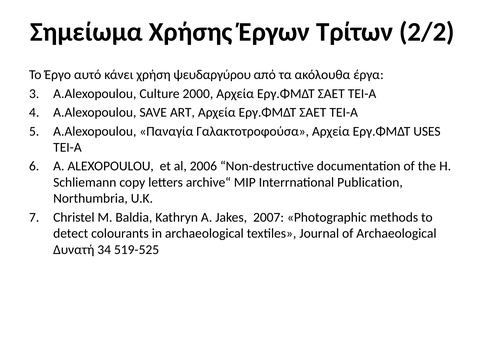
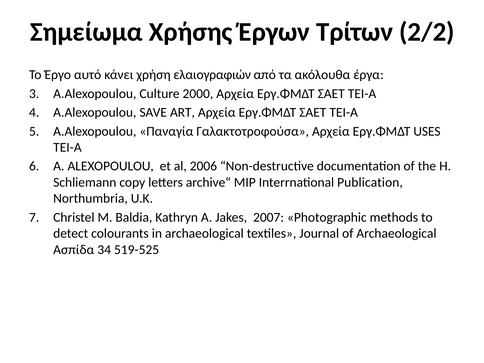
ψευδαργύρου: ψευδαργύρου -> ελαιογραφιών (212, 75)
Δυνατή: Δυνατή -> Ασπίδα (74, 250)
